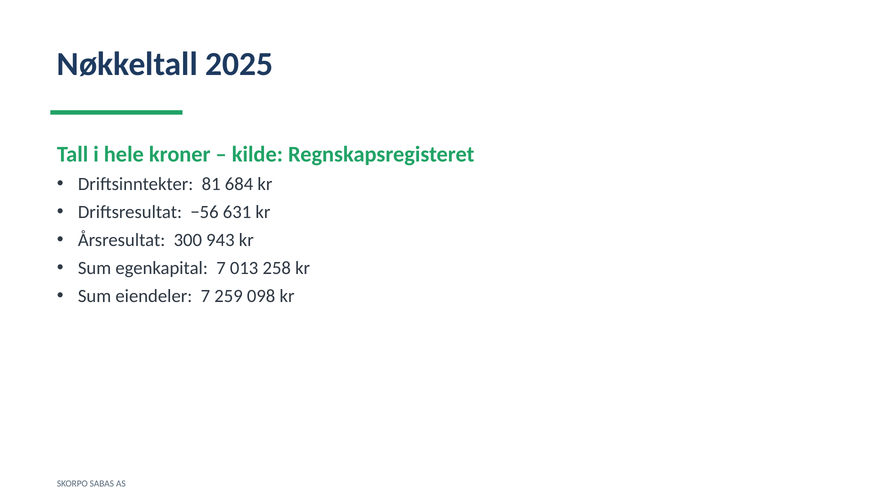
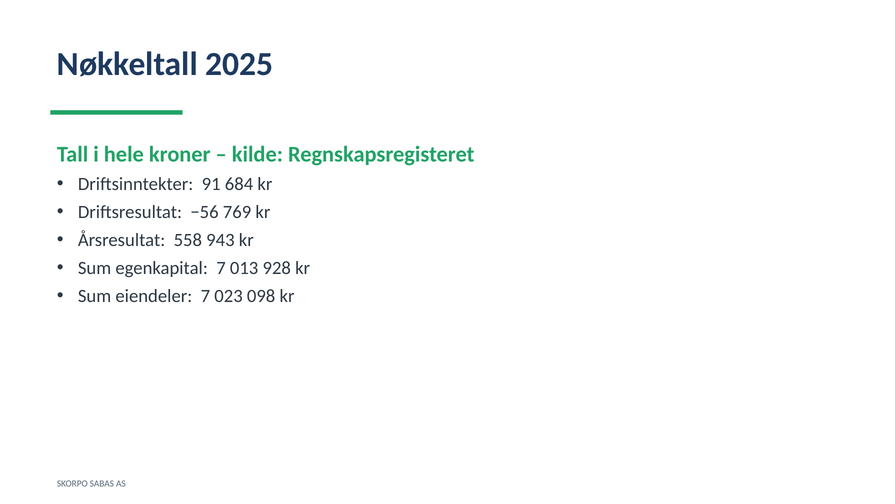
81: 81 -> 91 (211, 184)
631: 631 -> 769 (237, 212)
300: 300 -> 558 (188, 240)
258: 258 -> 928 (277, 268)
259: 259 -> 023 (229, 296)
